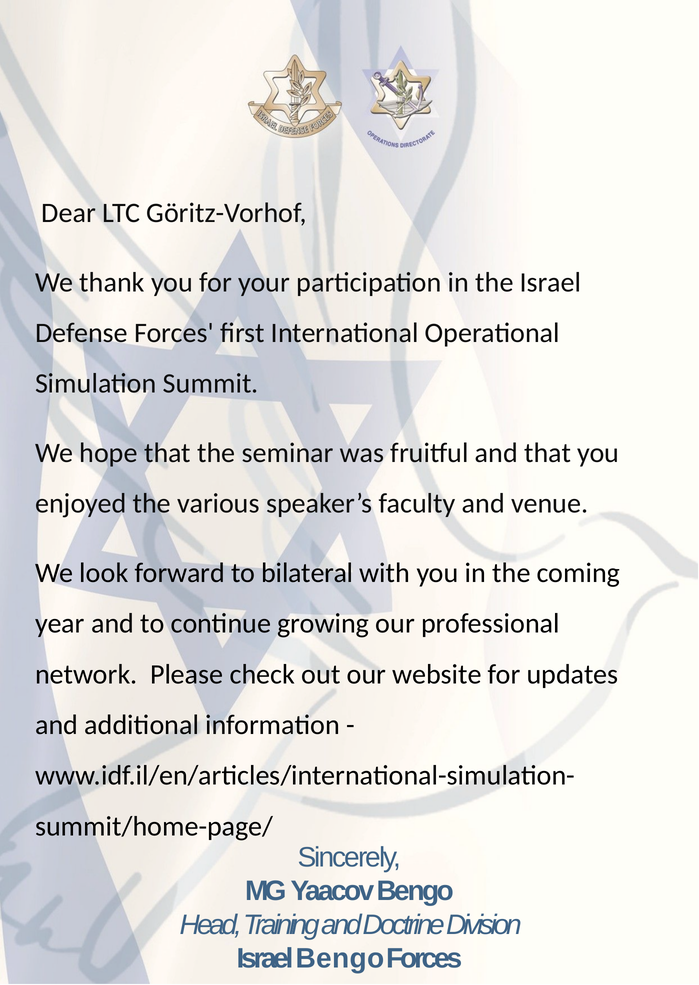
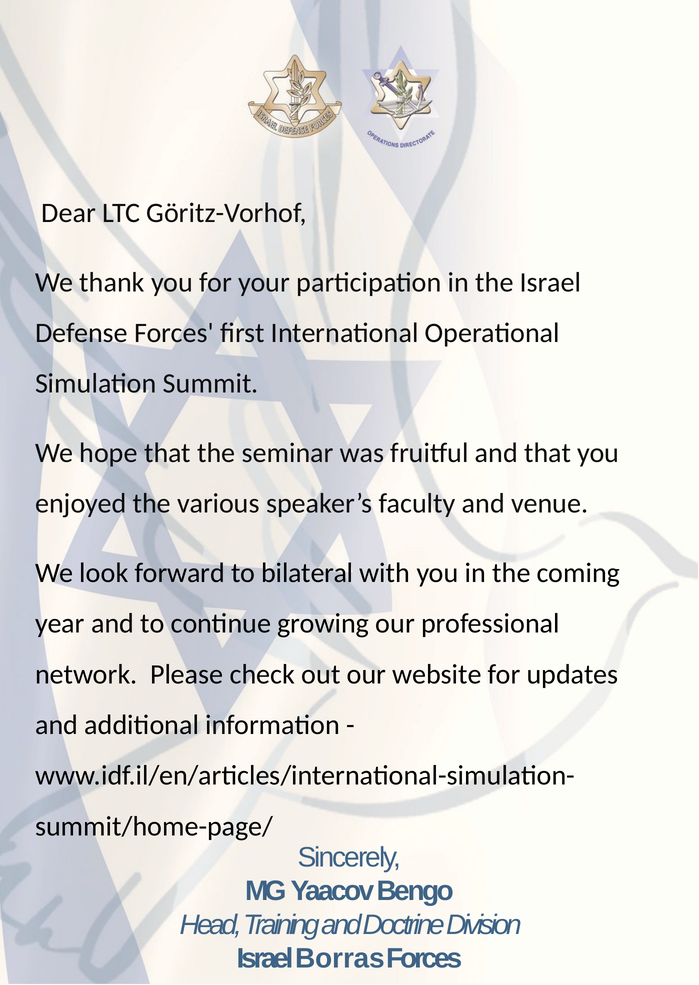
Israel Bengo: Bengo -> Borras (340, 959)
